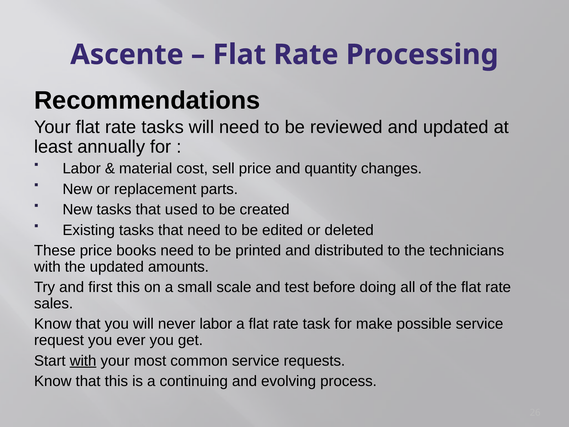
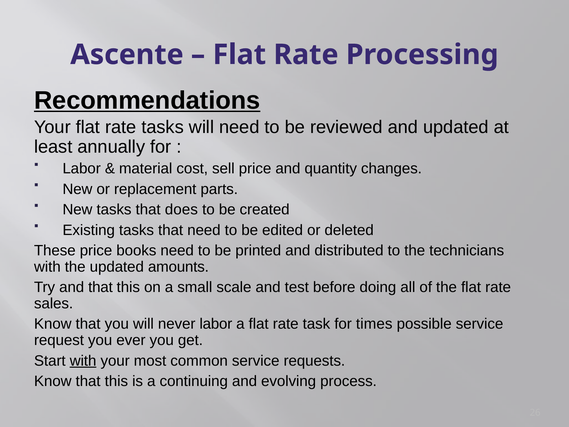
Recommendations underline: none -> present (147, 100)
used: used -> does (181, 209)
and first: first -> that (100, 287)
make: make -> times (374, 324)
